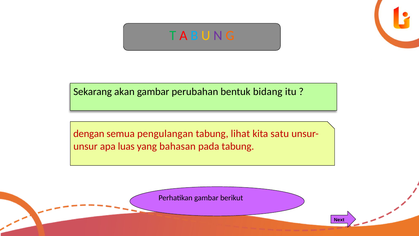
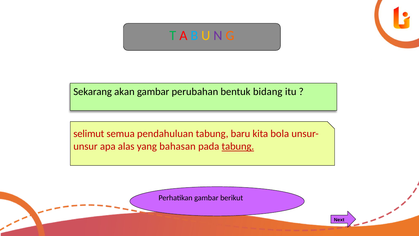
dengan: dengan -> selimut (89, 134)
pengulangan: pengulangan -> pendahuluan (165, 134)
lihat: lihat -> baru (240, 134)
satu: satu -> bola (280, 134)
luas: luas -> alas (126, 146)
tabung underline: none -> present (238, 146)
